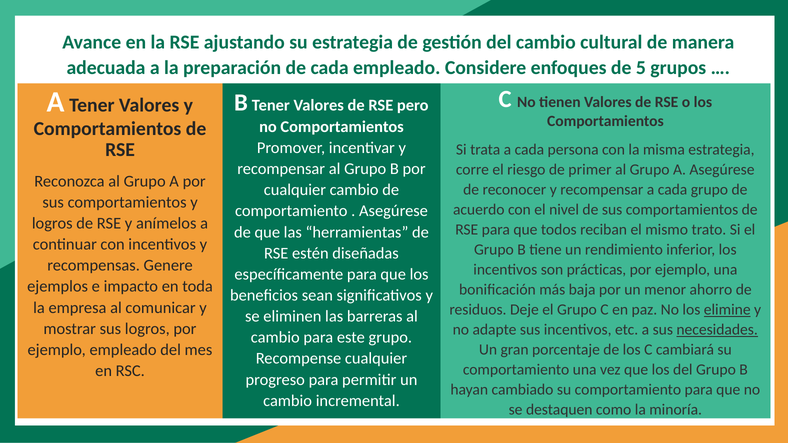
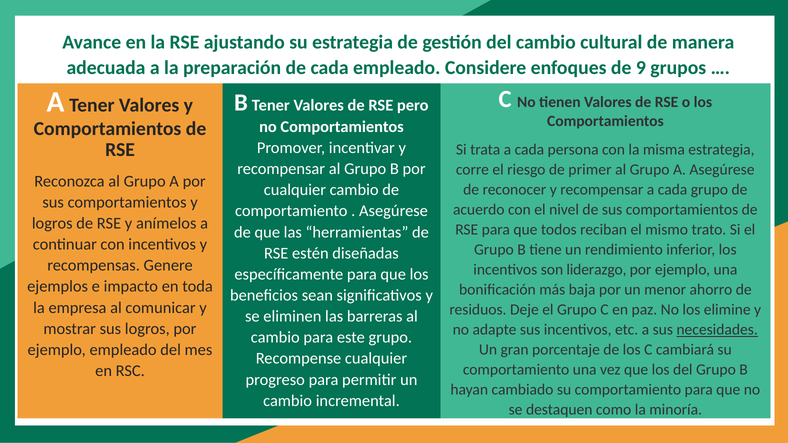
5: 5 -> 9 (641, 68)
prácticas: prácticas -> liderazgo (596, 270)
elimine underline: present -> none (727, 310)
